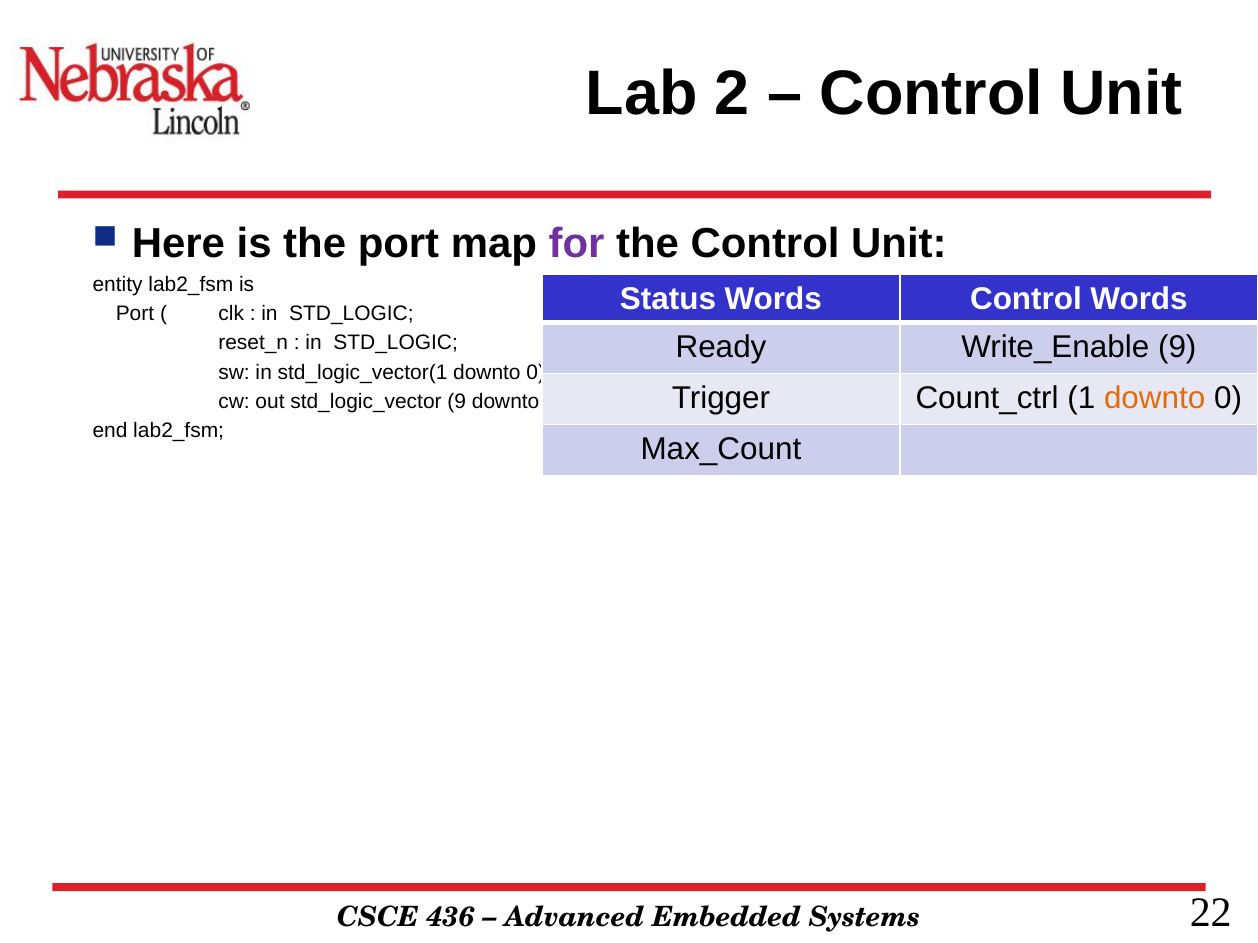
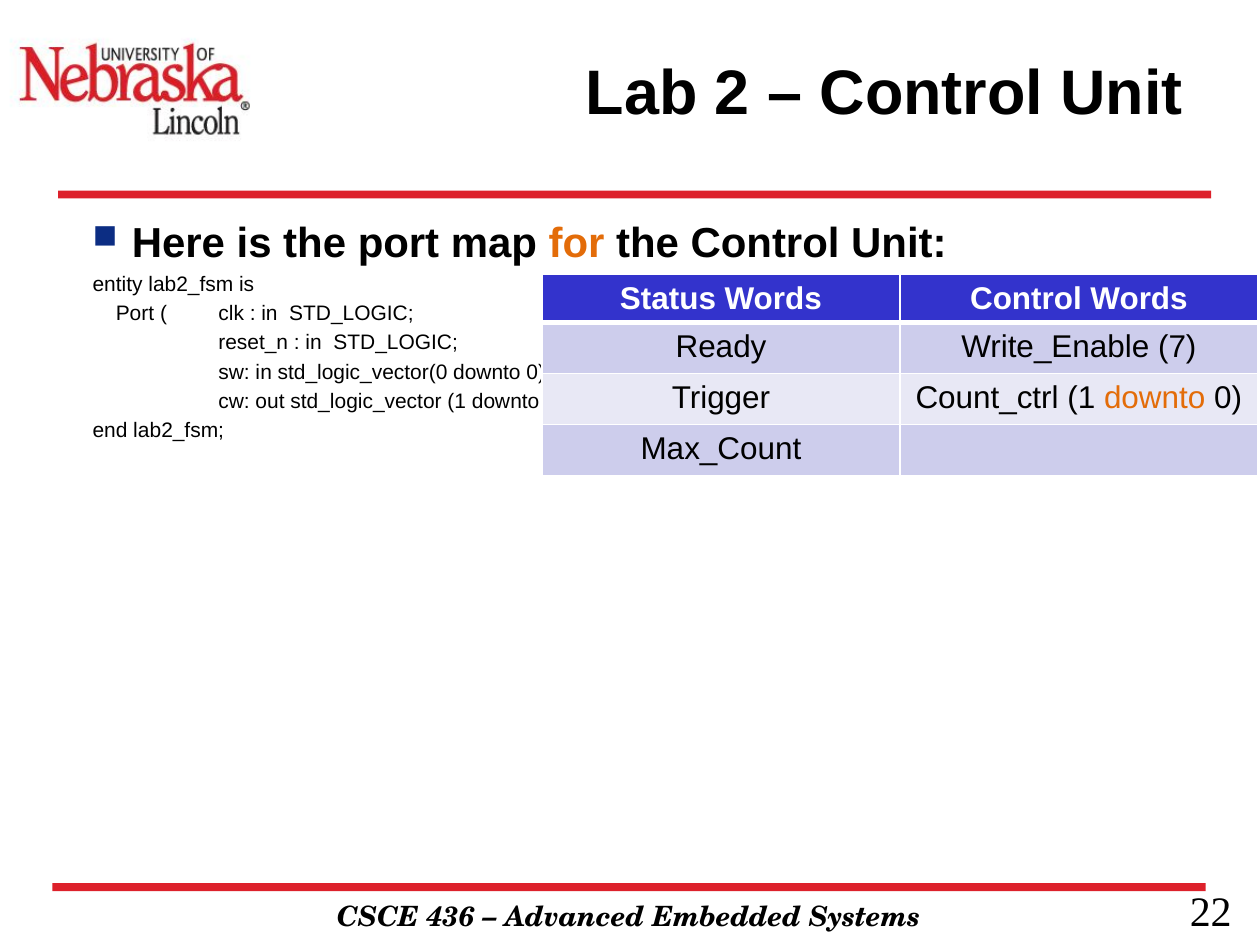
for colour: purple -> orange (577, 244)
9: 9 -> 7 (1177, 347)
std_logic_vector(1: std_logic_vector(1 -> std_logic_vector(0 (363, 372)
std_logic_vector 9: 9 -> 1 (457, 402)
